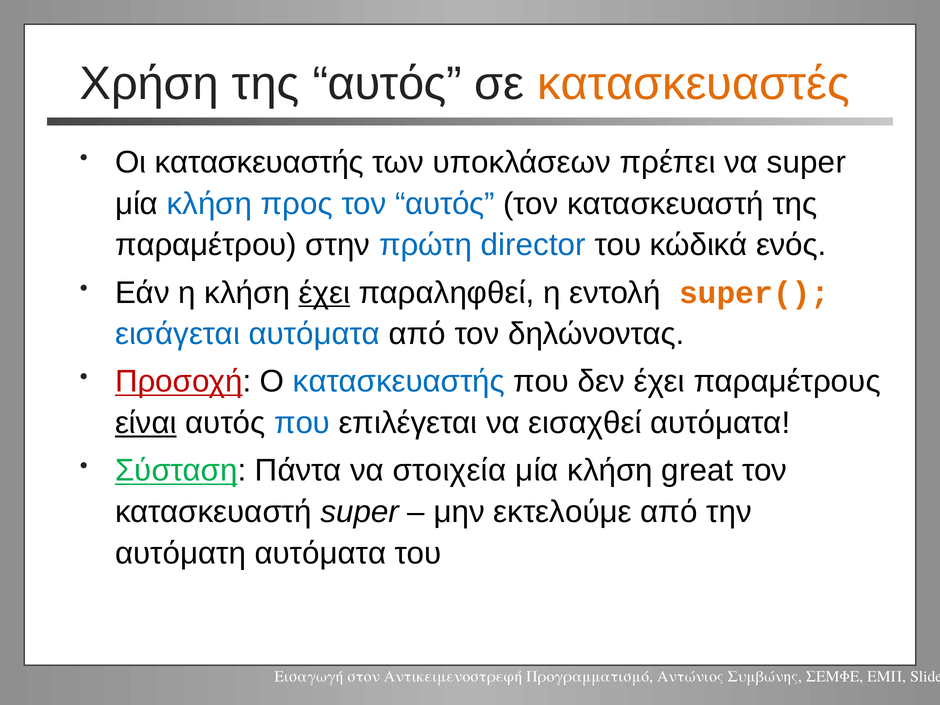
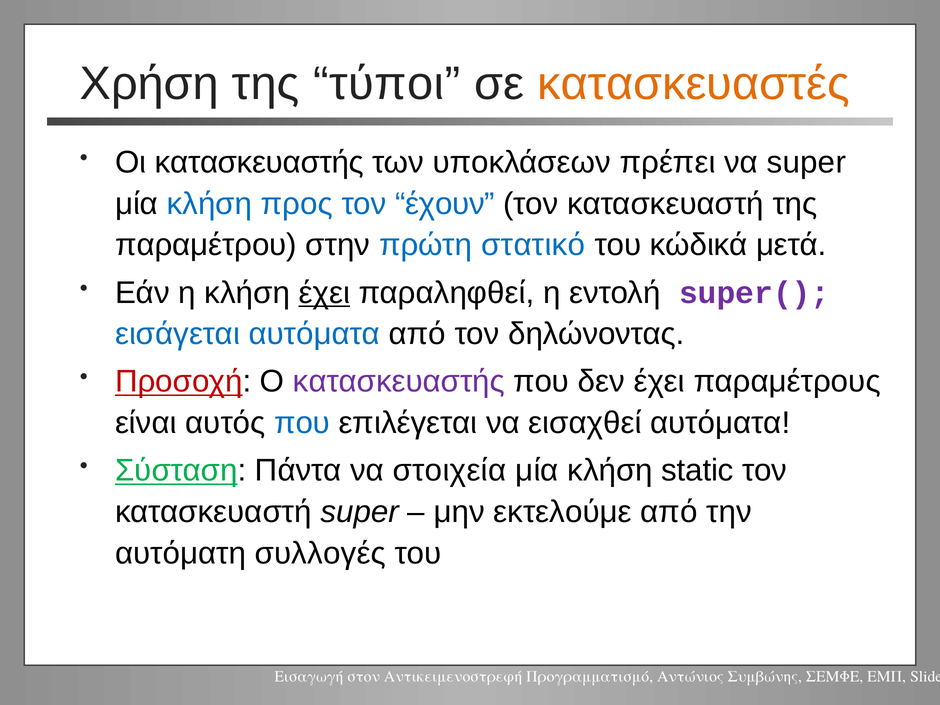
της αυτός: αυτός -> τύποι (387, 84)
τον αυτός: αυτός -> έχουν (445, 204)
director: director -> στατικό (533, 245)
ενός: ενός -> μετά (791, 245)
super( colour: orange -> purple (754, 293)
κατασκευαστής colour: blue -> purple (399, 382)
είναι underline: present -> none (146, 423)
great: great -> static (698, 471)
αυτόματη αυτόματα: αυτόματα -> συλλογές (320, 553)
